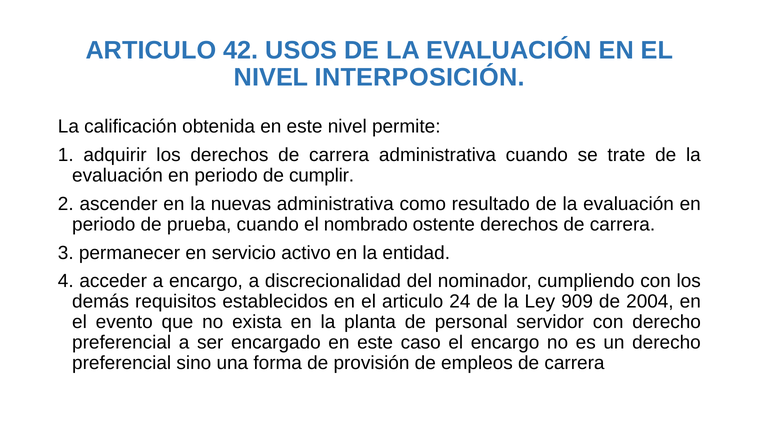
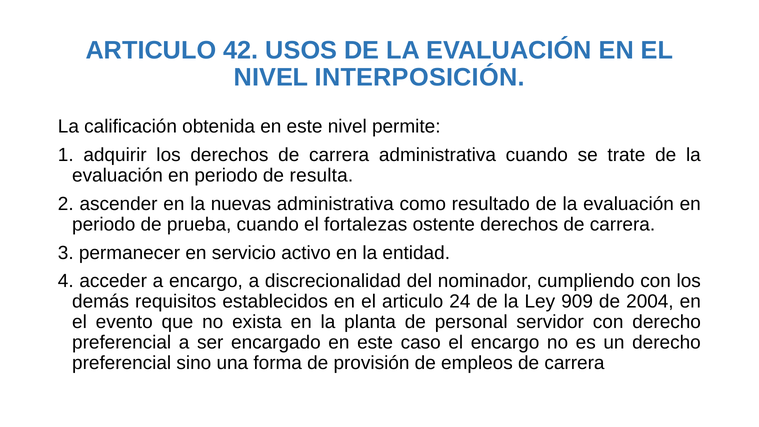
cumplir: cumplir -> resulta (321, 176)
nombrado: nombrado -> fortalezas (366, 224)
